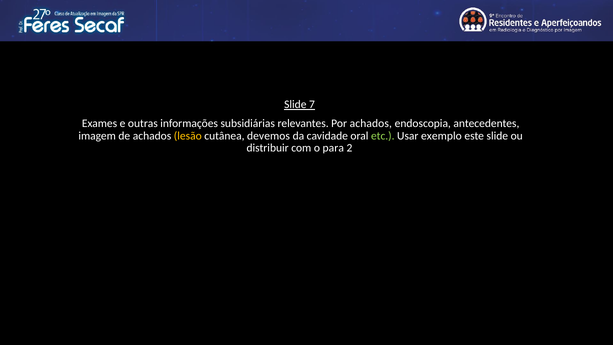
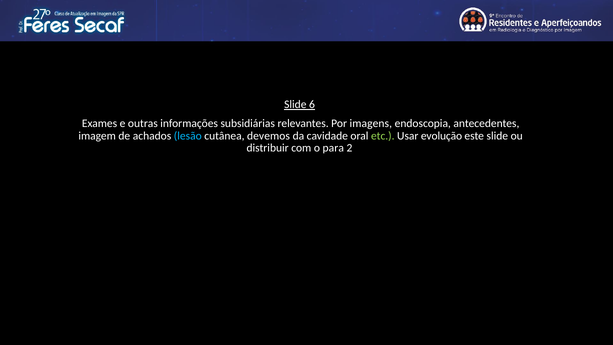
7: 7 -> 6 (312, 104)
Por achados: achados -> imagens (371, 123)
lesão colour: yellow -> light blue (188, 136)
exemplo: exemplo -> evolução (442, 136)
